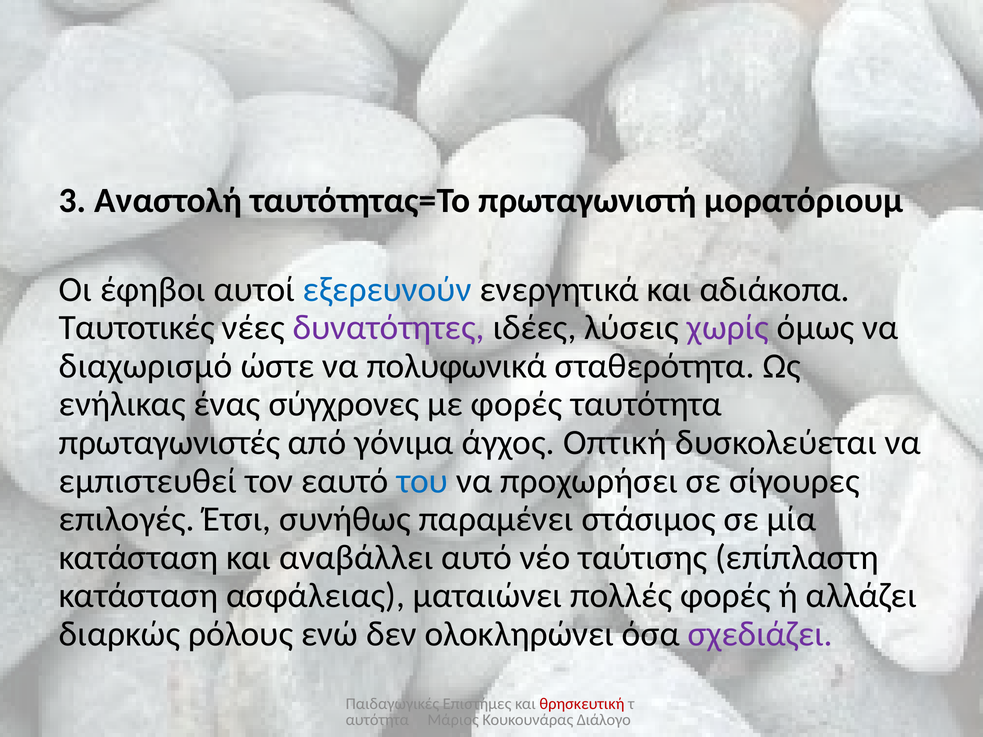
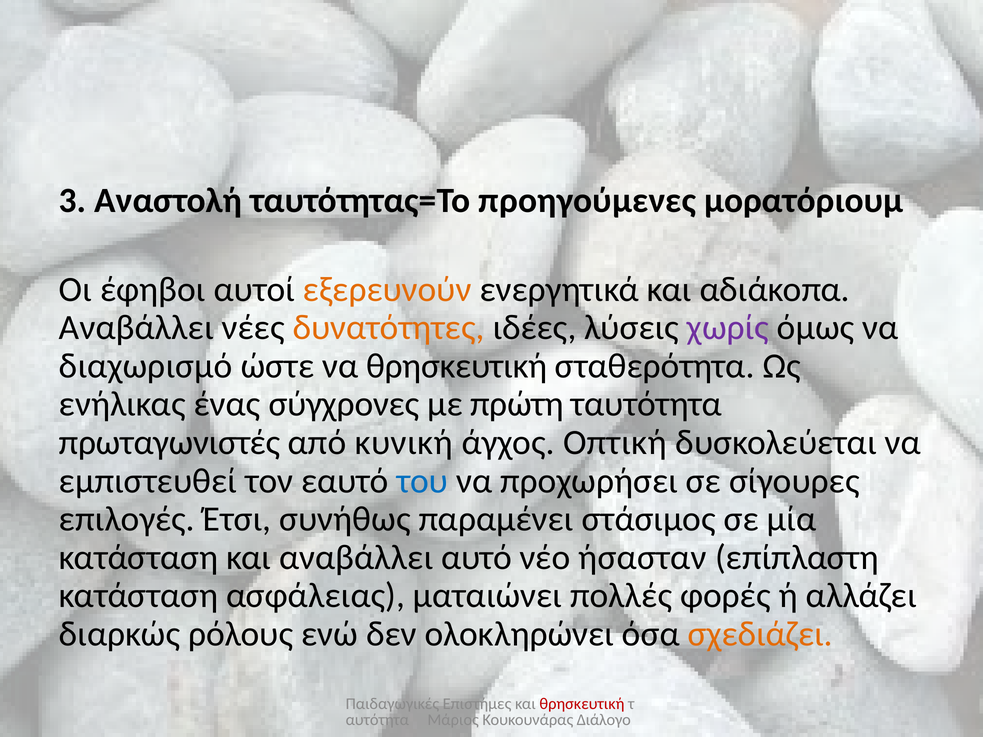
πρωταγωνιστή: πρωταγωνιστή -> προηγούμενες (587, 201)
εξερευνούν colour: blue -> orange (387, 289)
Ταυτοτικές: Ταυτοτικές -> Αναβάλλει (136, 328)
δυνατότητες colour: purple -> orange (389, 328)
να πολυφωνικά: πολυφωνικά -> θρησκευτική (457, 366)
με φορές: φορές -> πρώτη (517, 404)
γόνιμα: γόνιμα -> κυνική (404, 443)
ταύτισης: ταύτισης -> ήσασταν (643, 558)
σχεδιάζει colour: purple -> orange (760, 634)
